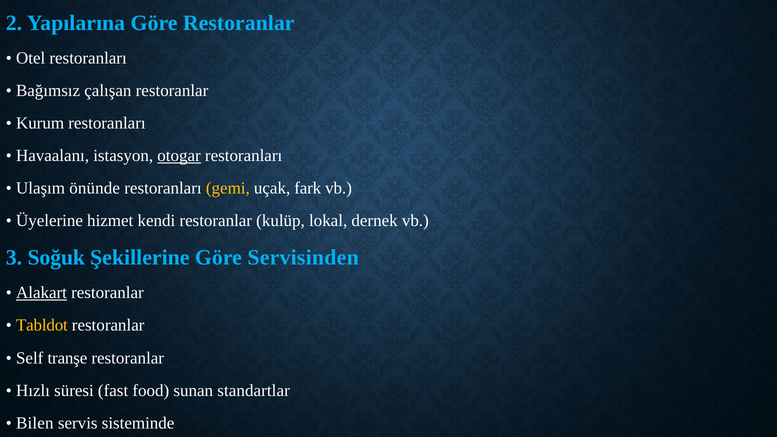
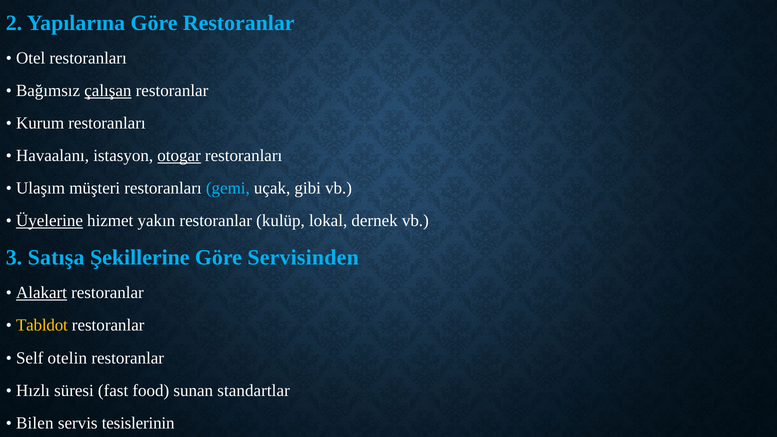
çalışan underline: none -> present (108, 90)
önünde: önünde -> müşteri (95, 188)
gemi colour: yellow -> light blue (228, 188)
fark: fark -> gibi (308, 188)
Üyelerine underline: none -> present (49, 221)
kendi: kendi -> yakın (156, 221)
Soğuk: Soğuk -> Satışa (56, 258)
tranşe: tranşe -> otelin (67, 358)
sisteminde: sisteminde -> tesislerinin (138, 423)
